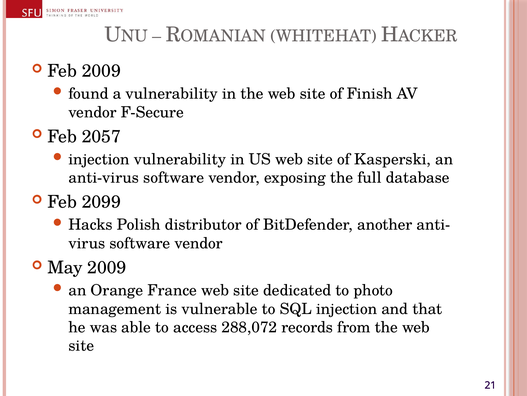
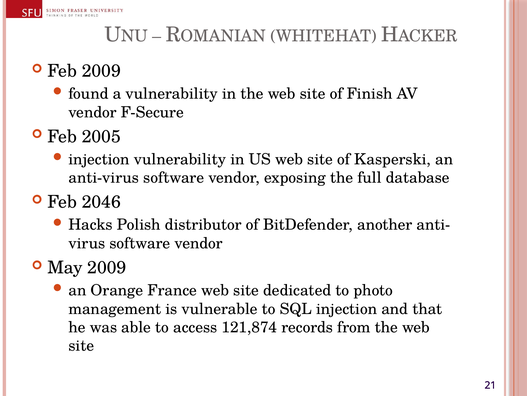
2057: 2057 -> 2005 (101, 136)
2099: 2099 -> 2046 (101, 202)
288,072: 288,072 -> 121,874 (249, 327)
